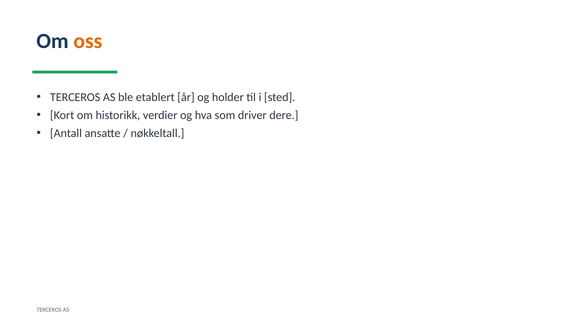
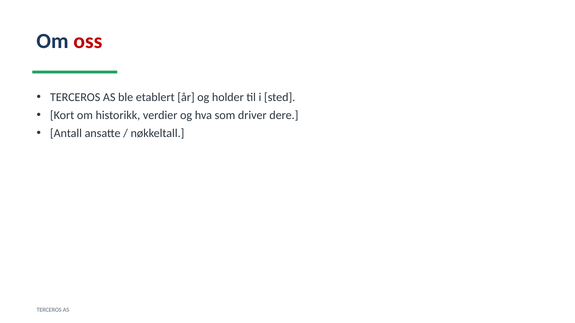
oss colour: orange -> red (88, 41)
